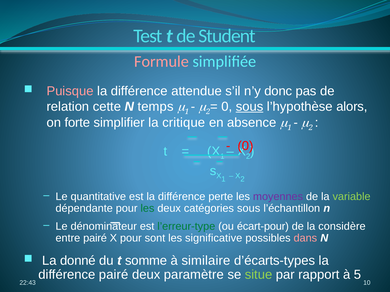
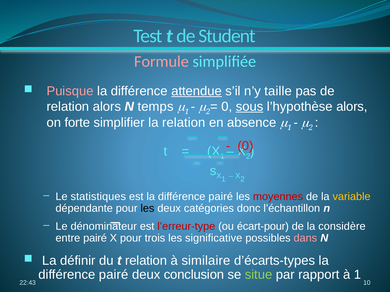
attendue underline: none -> present (197, 91)
donc: donc -> taille (278, 91)
relation cette: cette -> alors (107, 107)
la critique: critique -> relation (184, 123)
quantitative: quantitative -> statistiques (98, 197)
est la différence perte: perte -> pairé (221, 197)
moyennes colour: purple -> red (278, 197)
variable colour: light green -> yellow (352, 197)
les colour: green -> black (147, 209)
catégories sous: sous -> donc (249, 209)
l’erreur-type colour: green -> red (186, 227)
sont: sont -> trois (155, 238)
donné: donné -> définir (78, 261)
t somme: somme -> relation (146, 261)
paramètre: paramètre -> conclusion (194, 275)
à 5: 5 -> 1 (357, 275)
